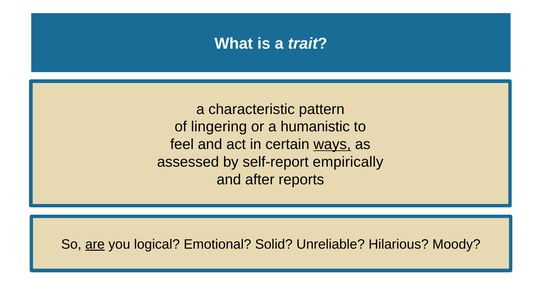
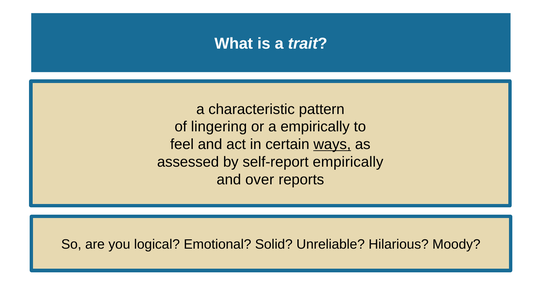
a humanistic: humanistic -> empirically (315, 127)
after: after -> over (260, 179)
are underline: present -> none (95, 244)
